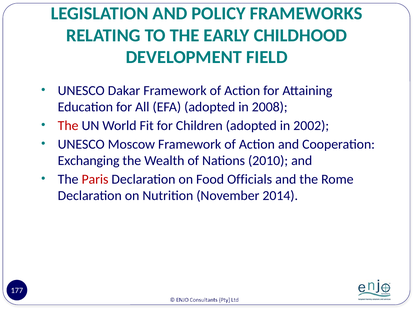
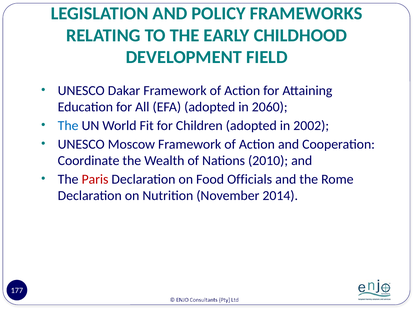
2008: 2008 -> 2060 (270, 107)
The colour: red -> blue (68, 126)
Exchanging: Exchanging -> Coordinate (89, 161)
